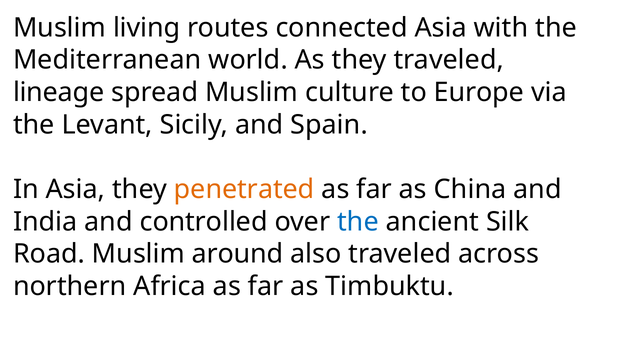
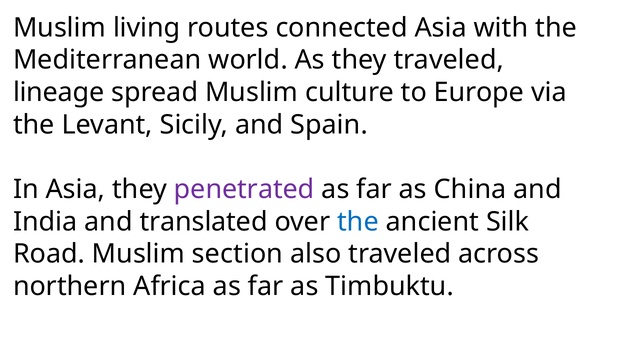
penetrated colour: orange -> purple (244, 189)
controlled: controlled -> translated (204, 222)
around: around -> section (238, 254)
